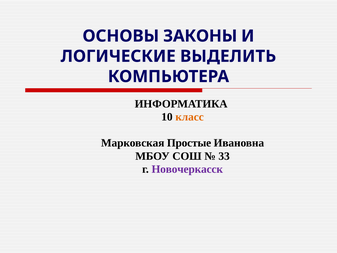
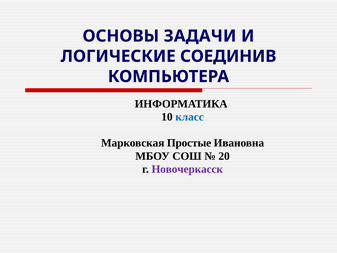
ЗАКОНЫ: ЗАКОНЫ -> ЗАДАЧИ (200, 36)
ВЫДЕЛИТЬ: ВЫДЕЛИТЬ -> СОЕДИНИВ (228, 56)
класс colour: orange -> blue (190, 117)
33: 33 -> 20 (224, 156)
